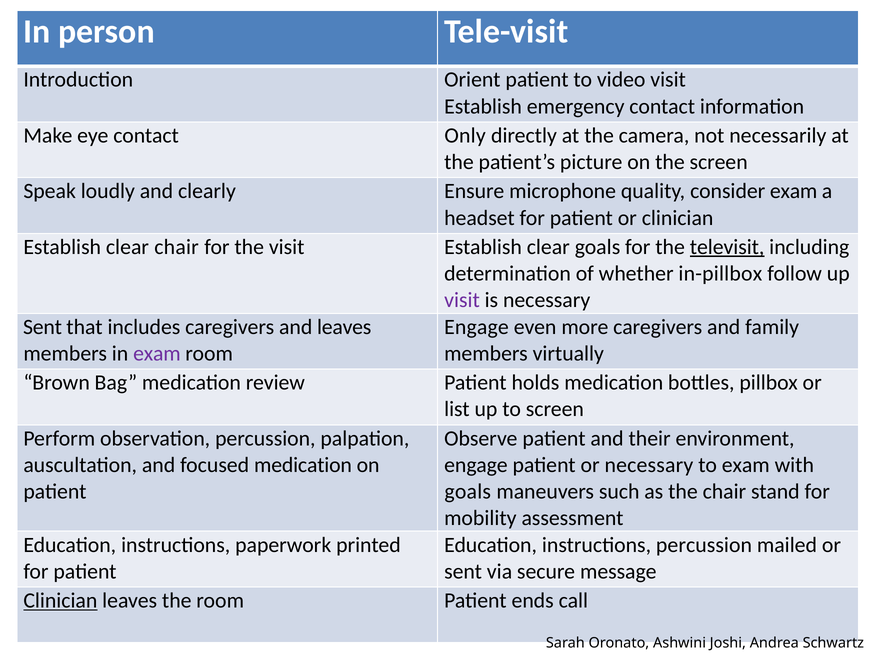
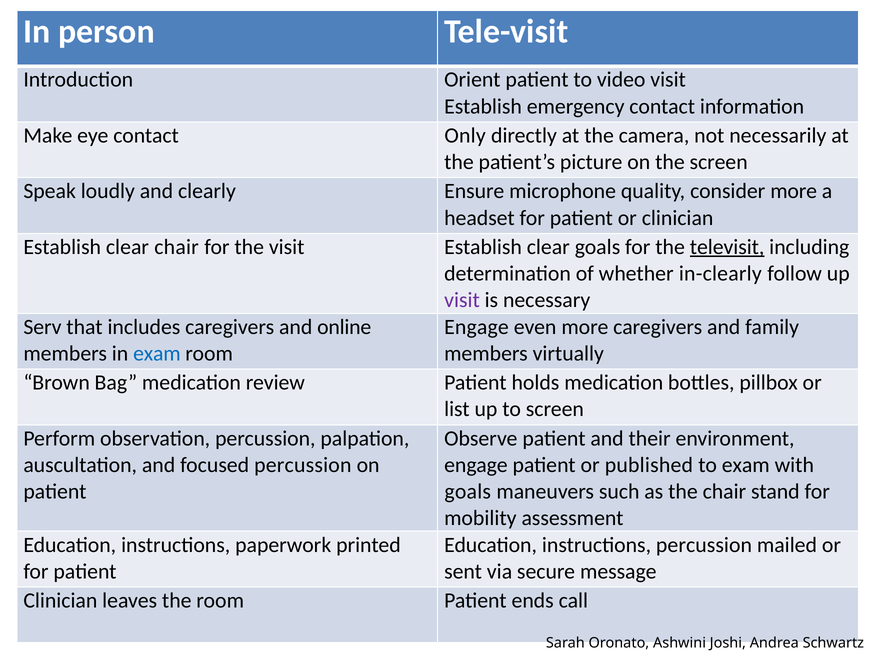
consider exam: exam -> more (794, 191)
in-pillbox: in-pillbox -> in-clearly (720, 273)
Sent: Sent -> Serv (42, 326)
and leaves: leaves -> online (344, 326)
exam colour: purple -> blue (157, 353)
focused medication: medication -> percussion (303, 464)
or necessary: necessary -> published (649, 464)
Clinician underline: present -> none (60, 600)
